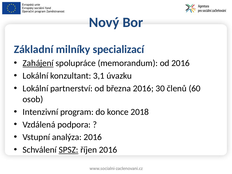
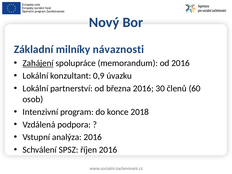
specializací: specializací -> návaznosti (118, 49)
3,1: 3,1 -> 0,9 (99, 76)
SPSZ underline: present -> none (69, 150)
